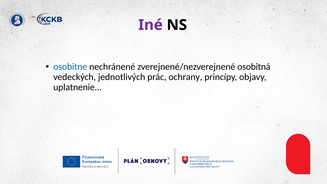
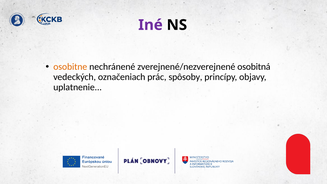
osobitne colour: blue -> orange (70, 67)
jednotlivých: jednotlivých -> označeniach (122, 77)
ochrany: ochrany -> spôsoby (185, 77)
